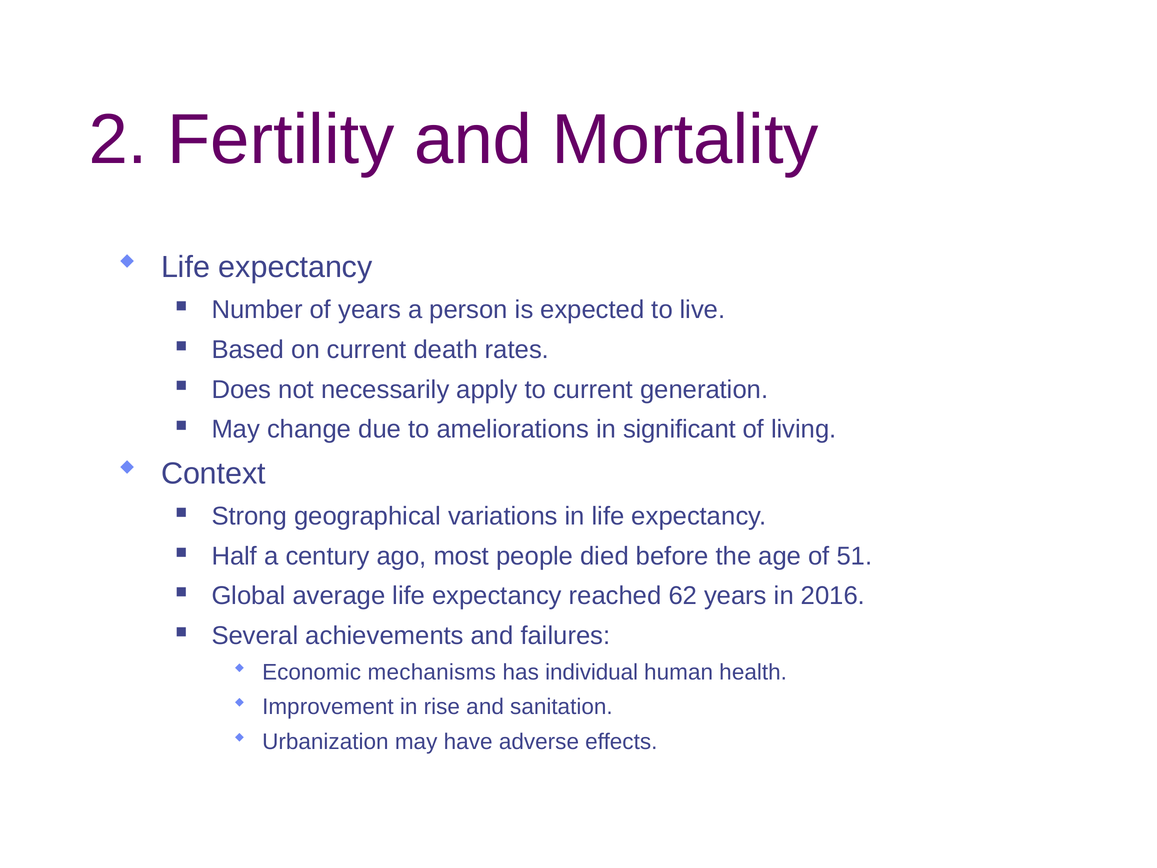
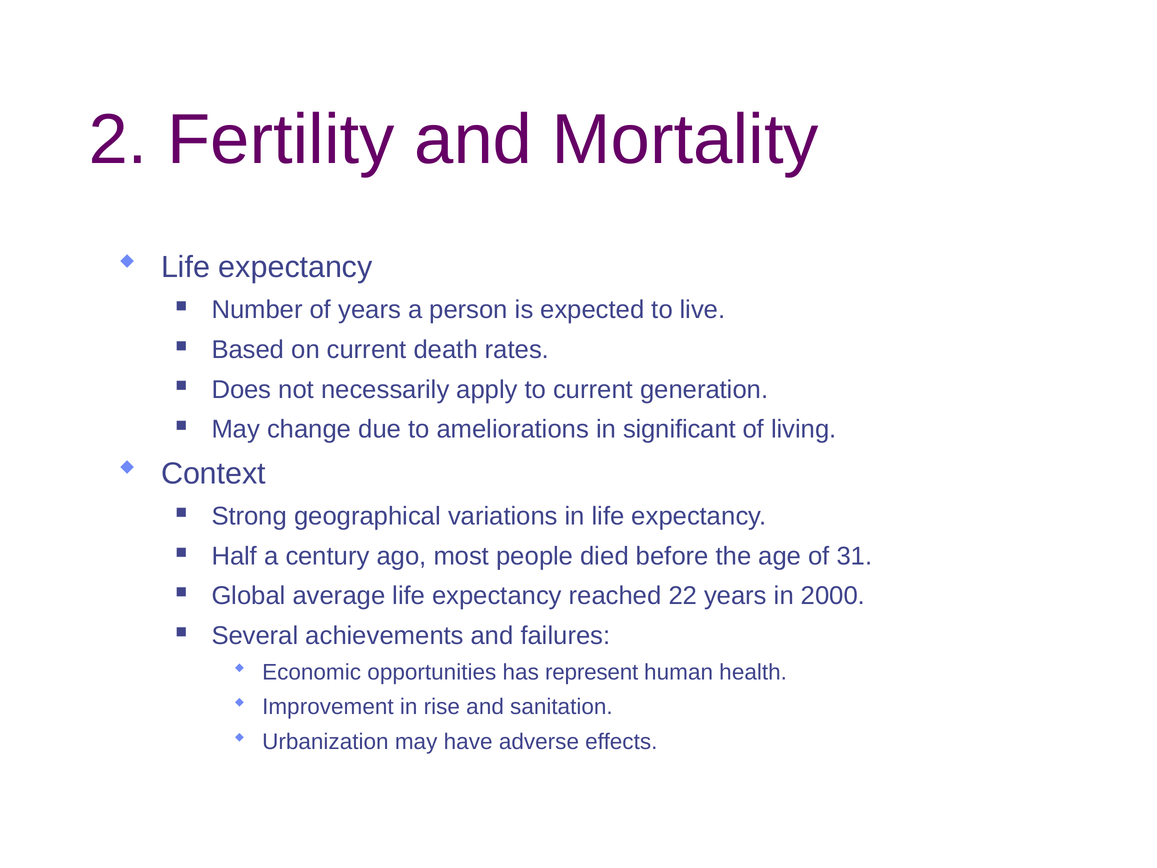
51: 51 -> 31 (854, 556)
62: 62 -> 22 (683, 596)
2016: 2016 -> 2000 (833, 596)
mechanisms: mechanisms -> opportunities (432, 672)
individual: individual -> represent (592, 672)
